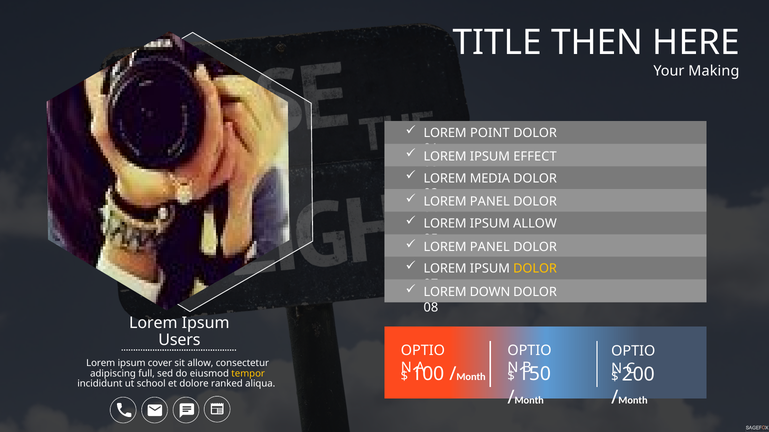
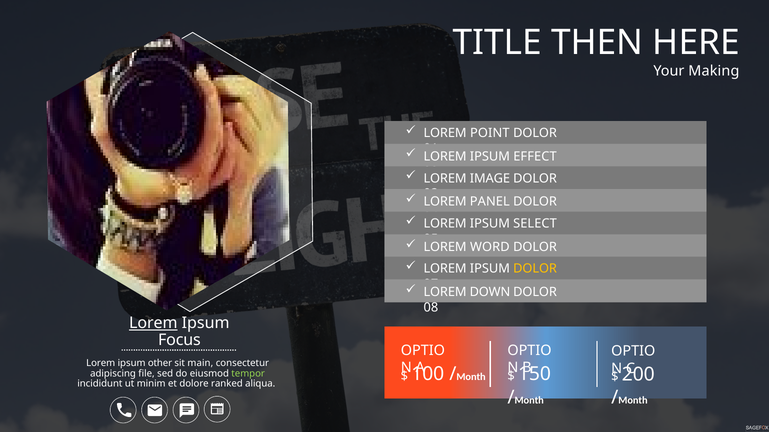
MEDIA: MEDIA -> IMAGE (490, 179)
IPSUM ALLOW: ALLOW -> SELECT (535, 224)
PANEL: PANEL -> WORD (490, 247)
Lorem underline: none -> present (153, 323)
Users: Users -> Focus (179, 341)
cover: cover -> other (160, 363)
sit allow: allow -> main (200, 363)
full: full -> file (146, 374)
tempor colour: yellow -> light green (248, 374)
school: school -> minim (151, 384)
